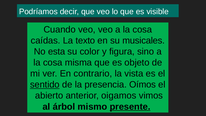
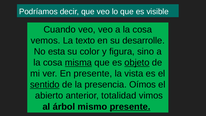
caídas: caídas -> vemos (46, 41)
musicales: musicales -> desarrolle (144, 41)
misma underline: none -> present (78, 63)
objeto underline: none -> present (137, 63)
En contrario: contrario -> presente (93, 74)
oigamos: oigamos -> totalidad (119, 96)
